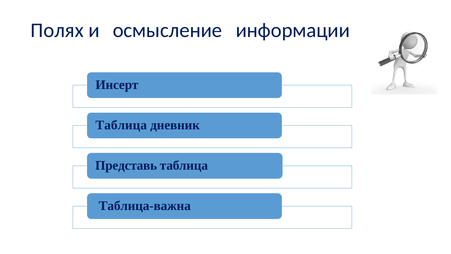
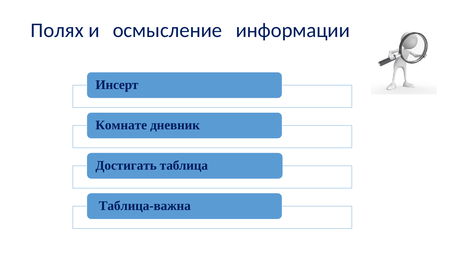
Таблица: Таблица -> Комнате (121, 125)
Представь: Представь -> Достигать (126, 165)
